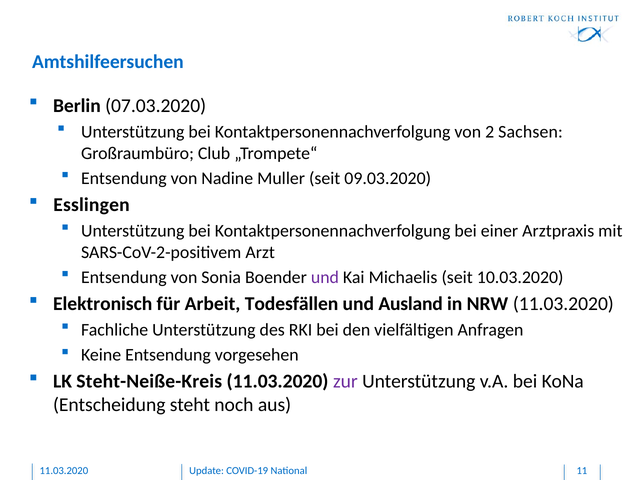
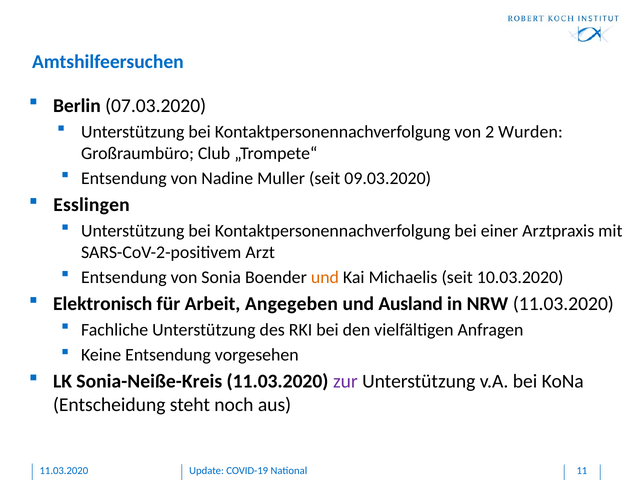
Sachsen: Sachsen -> Wurden (531, 132)
und colour: purple -> orange (325, 278)
Todesfällen: Todesfällen -> Angegeben (291, 304)
Steht-Neiße-Kreis: Steht-Neiße-Kreis -> Sonia-Neiße-Kreis (149, 382)
